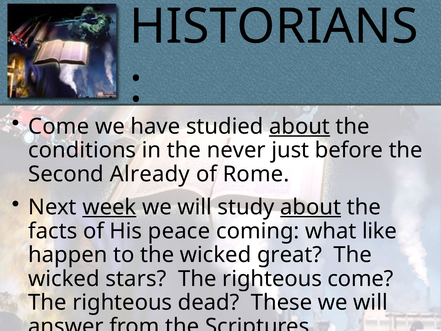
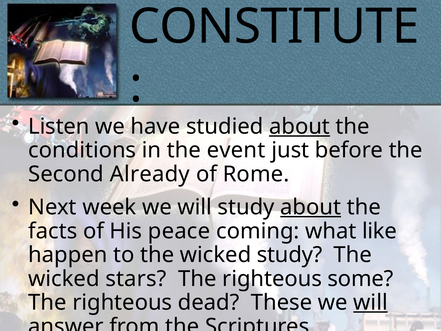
HISTORIANS: HISTORIANS -> CONSTITUTE (274, 27)
Come: Come -> Listen (59, 126)
never: never -> event (236, 150)
week underline: present -> none (109, 207)
wicked great: great -> study (290, 255)
righteous come: come -> some (360, 279)
will underline: none -> present (371, 302)
